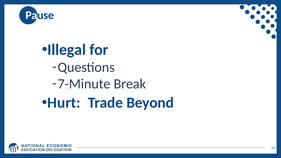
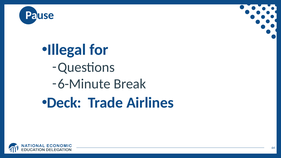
7-Minute: 7-Minute -> 6-Minute (84, 84)
Hurt: Hurt -> Deck (64, 103)
Beyond: Beyond -> Airlines (150, 103)
